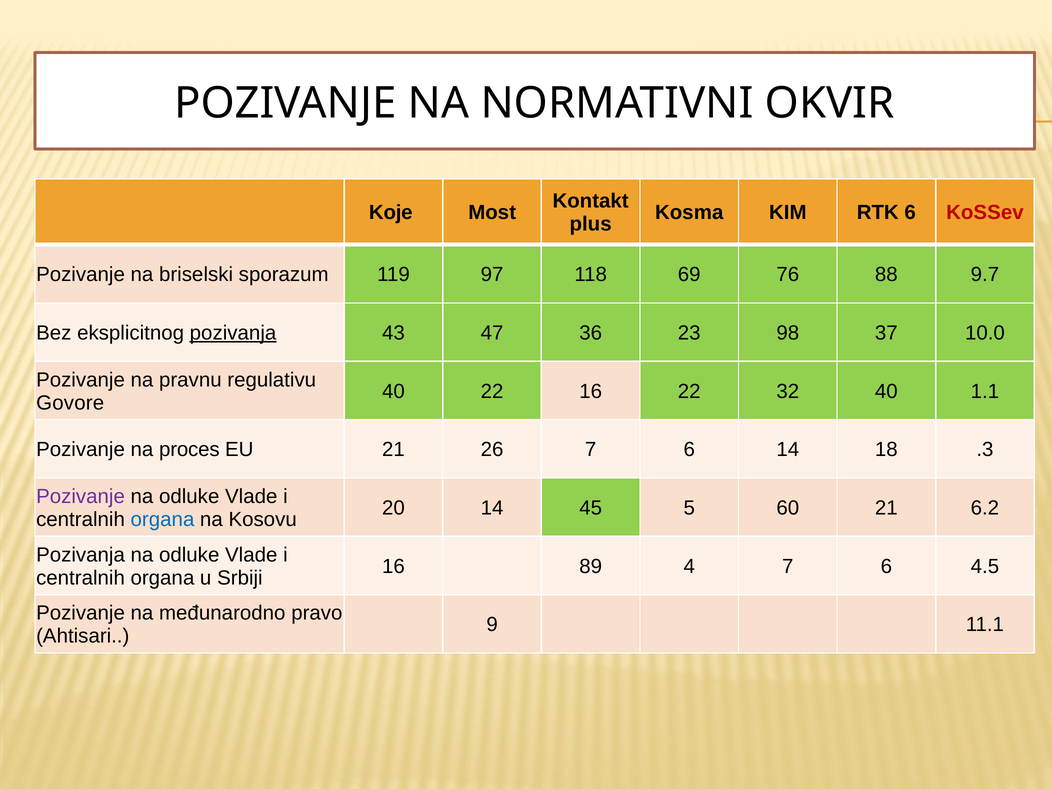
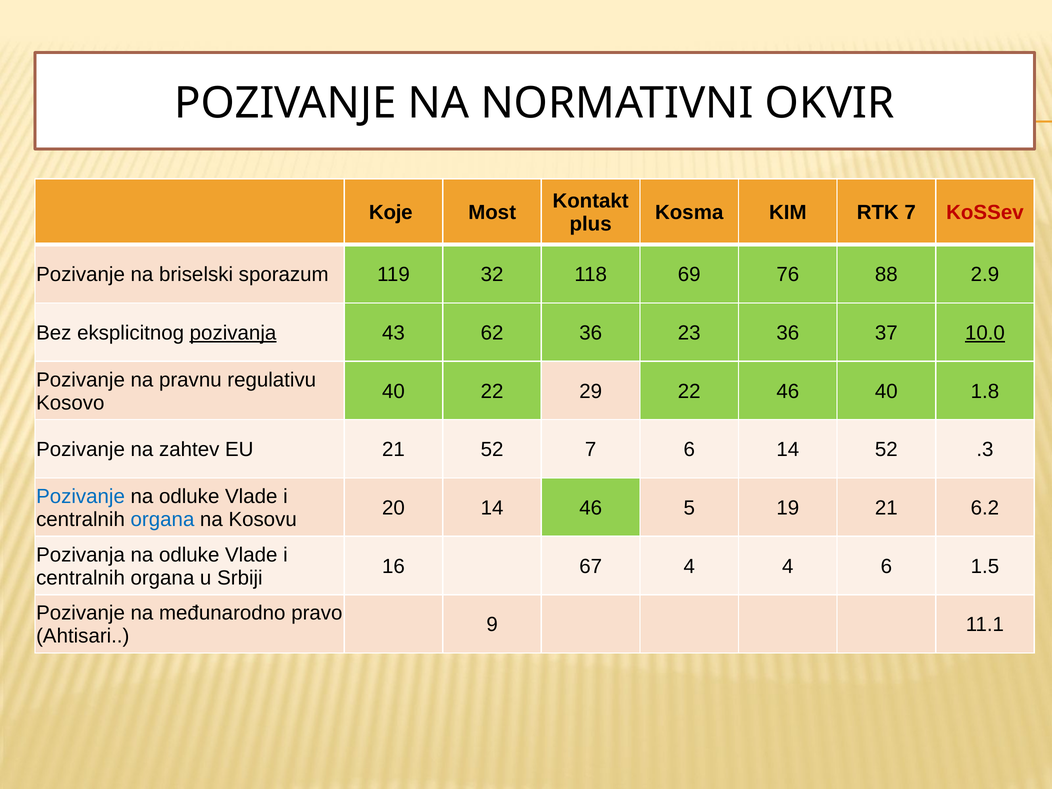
RTK 6: 6 -> 7 (910, 213)
97: 97 -> 32 (492, 275)
9.7: 9.7 -> 2.9 (985, 275)
47: 47 -> 62 (492, 333)
23 98: 98 -> 36 (788, 333)
10.0 underline: none -> present (985, 333)
22 16: 16 -> 29 (591, 391)
22 32: 32 -> 46 (788, 391)
1.1: 1.1 -> 1.8 (985, 391)
Govore: Govore -> Kosovo (70, 403)
proces: proces -> zahtev (189, 450)
21 26: 26 -> 52 (492, 450)
14 18: 18 -> 52 (886, 450)
Pozivanje colour: purple -> blue (81, 497)
14 45: 45 -> 46 (591, 508)
60: 60 -> 19 (788, 508)
89: 89 -> 67 (591, 566)
4 7: 7 -> 4 (788, 566)
4.5: 4.5 -> 1.5 (985, 566)
